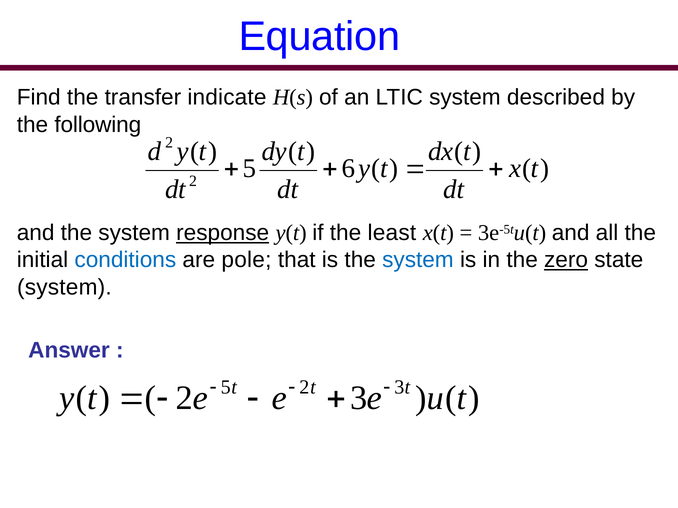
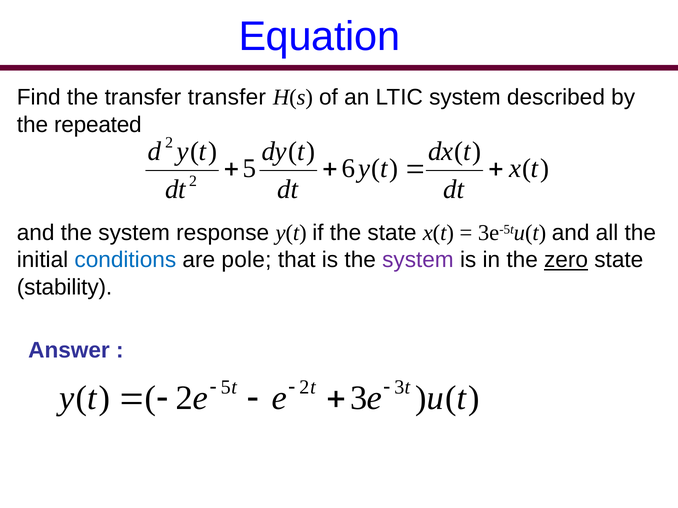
transfer indicate: indicate -> transfer (227, 98)
following: following -> repeated (98, 125)
response underline: present -> none (223, 233)
the least: least -> state (392, 233)
system colour: blue -> purple (418, 260)
system: system -> stability (65, 287)
